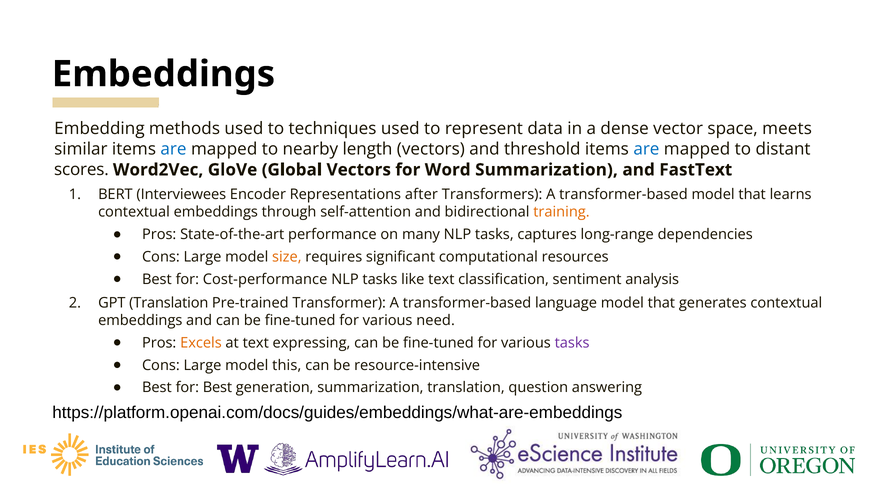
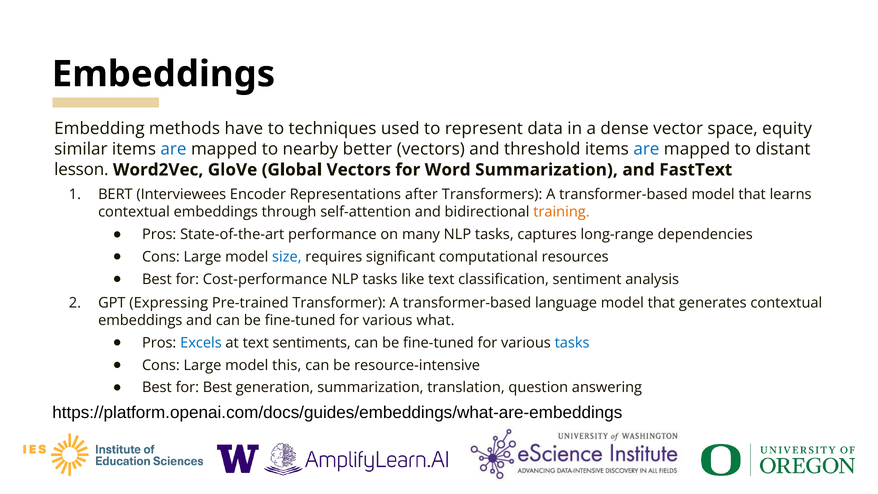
methods used: used -> have (244, 129)
meets: meets -> equity (787, 129)
length: length -> better (367, 149)
scores: scores -> lesson (81, 170)
size colour: orange -> blue (287, 257)
GPT Translation: Translation -> Expressing (169, 303)
need: need -> what (436, 320)
Excels colour: orange -> blue (201, 343)
expressing: expressing -> sentiments (312, 343)
tasks colour: purple -> blue (572, 343)
